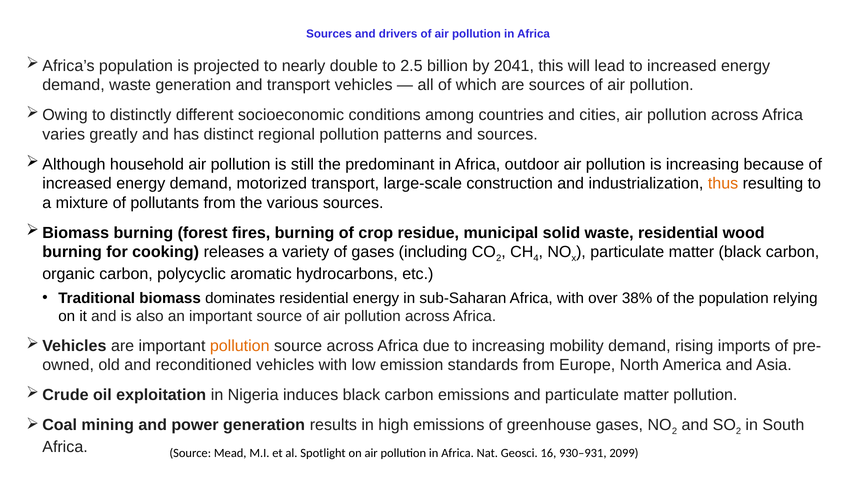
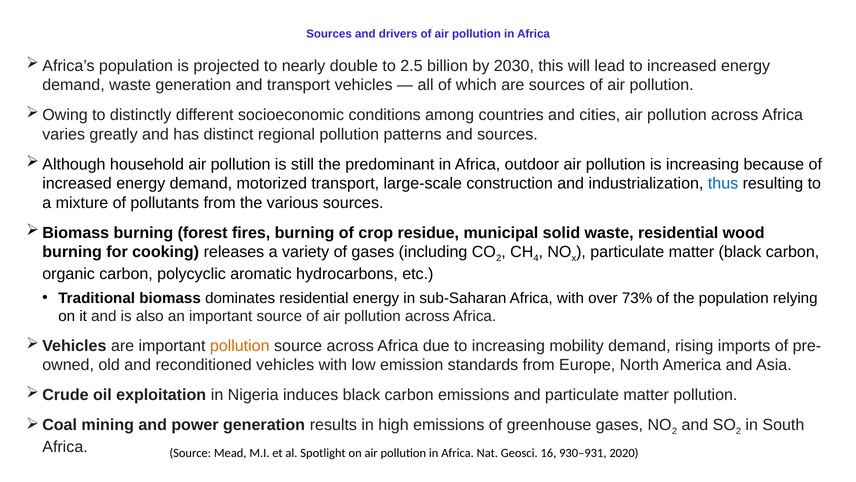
2041: 2041 -> 2030 (514, 66)
thus colour: orange -> blue (723, 183)
38%: 38% -> 73% (637, 298)
2099: 2099 -> 2020 (624, 453)
